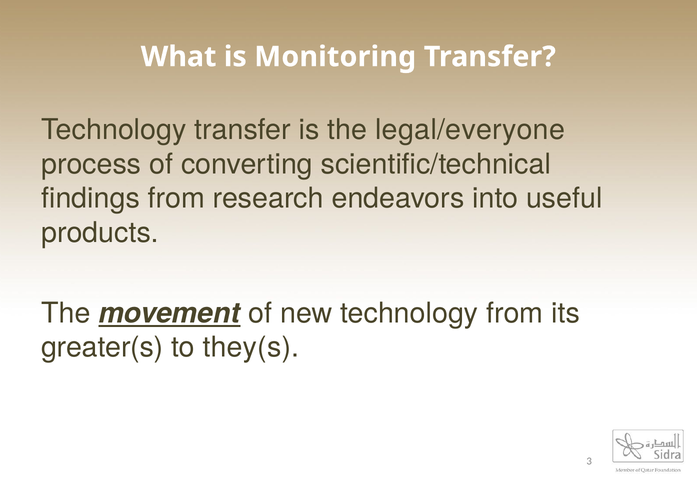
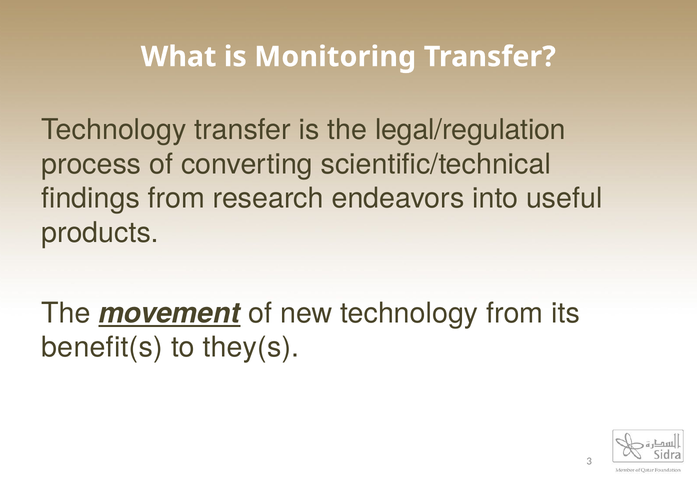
legal/everyone: legal/everyone -> legal/regulation (470, 130)
greater(s: greater(s -> benefit(s (102, 347)
